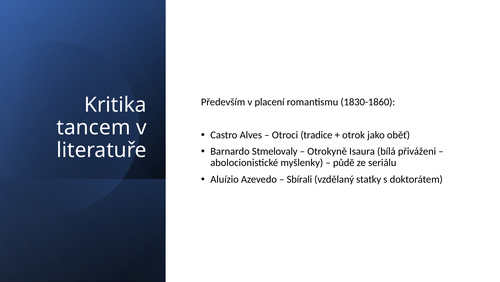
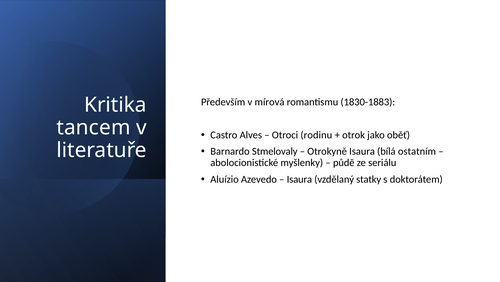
placení: placení -> mírová (270, 102)
1830-1860: 1830-1860 -> 1830-1883 (368, 102)
tradice: tradice -> rodinu (316, 135)
přiváženi: přiváženi -> ostatním (417, 151)
Sbírali: Sbírali -> Isaura (299, 179)
